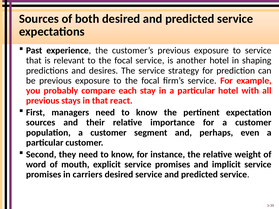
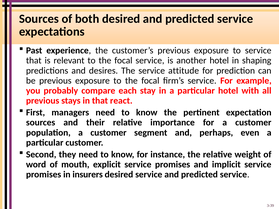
strategy: strategy -> attitude (184, 71)
carriers: carriers -> insurers (88, 175)
